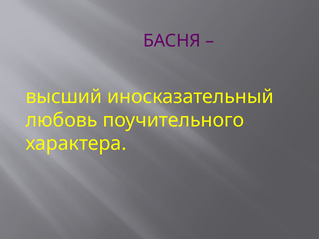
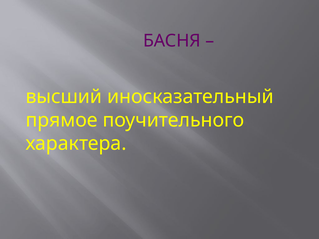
любовь: любовь -> прямое (62, 120)
